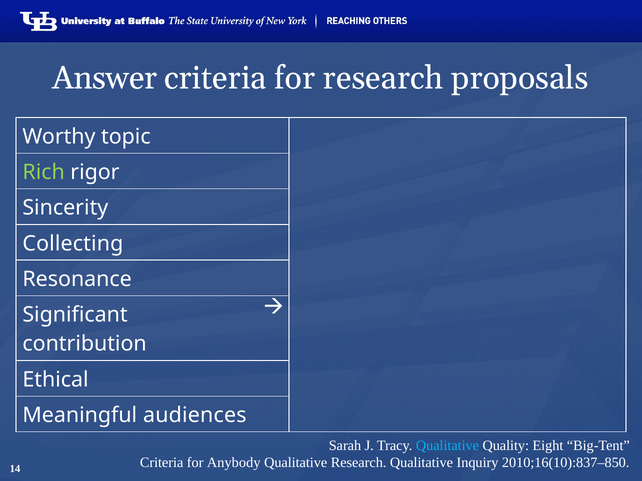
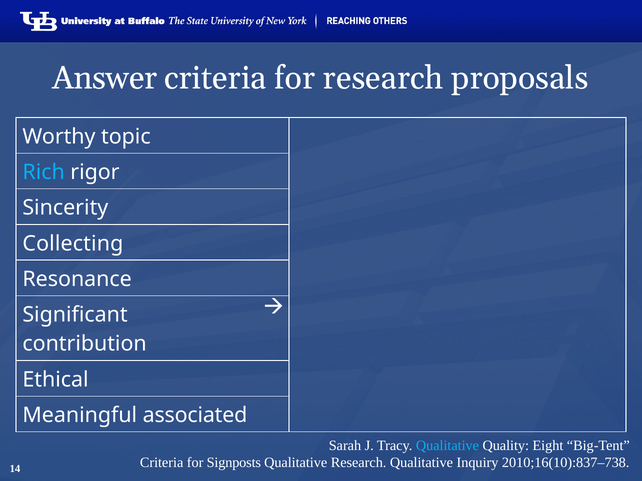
Rich colour: light green -> light blue (44, 172)
audiences: audiences -> associated (195, 416)
Anybody: Anybody -> Signposts (234, 463)
2010;16(10):837–850: 2010;16(10):837–850 -> 2010;16(10):837–738 (566, 463)
